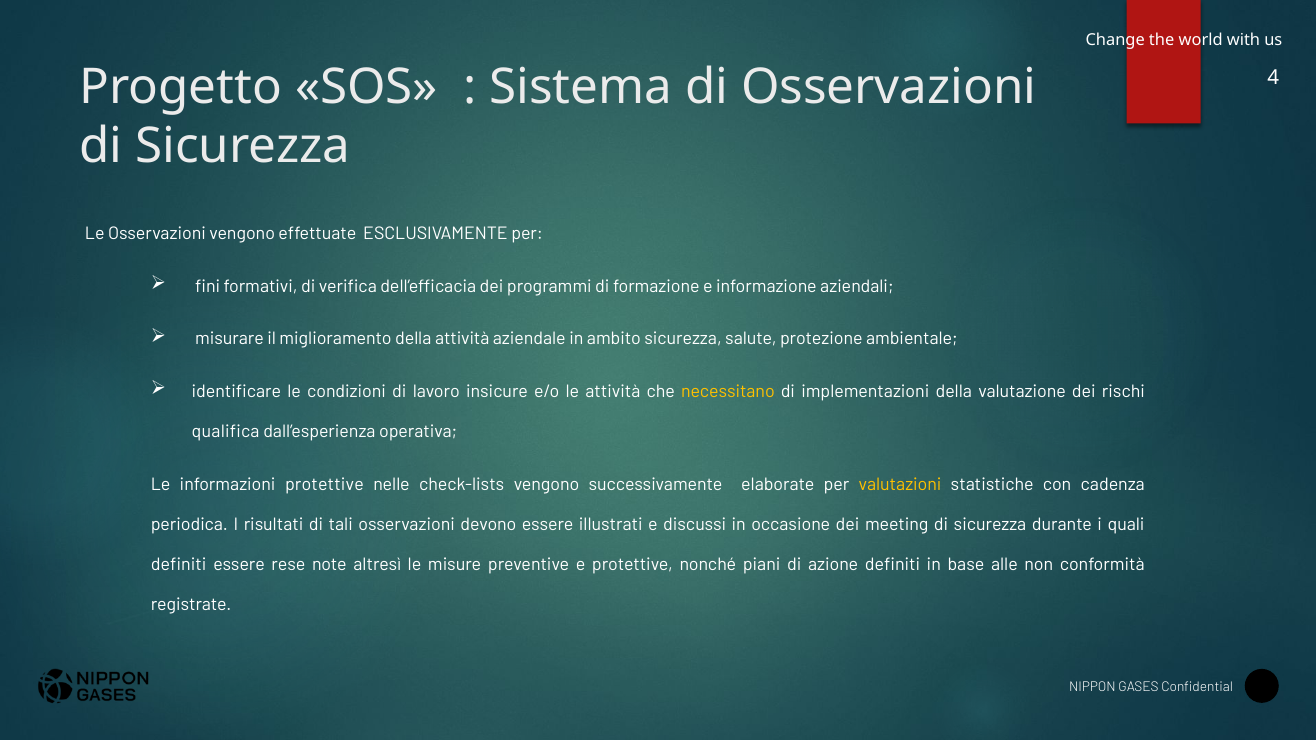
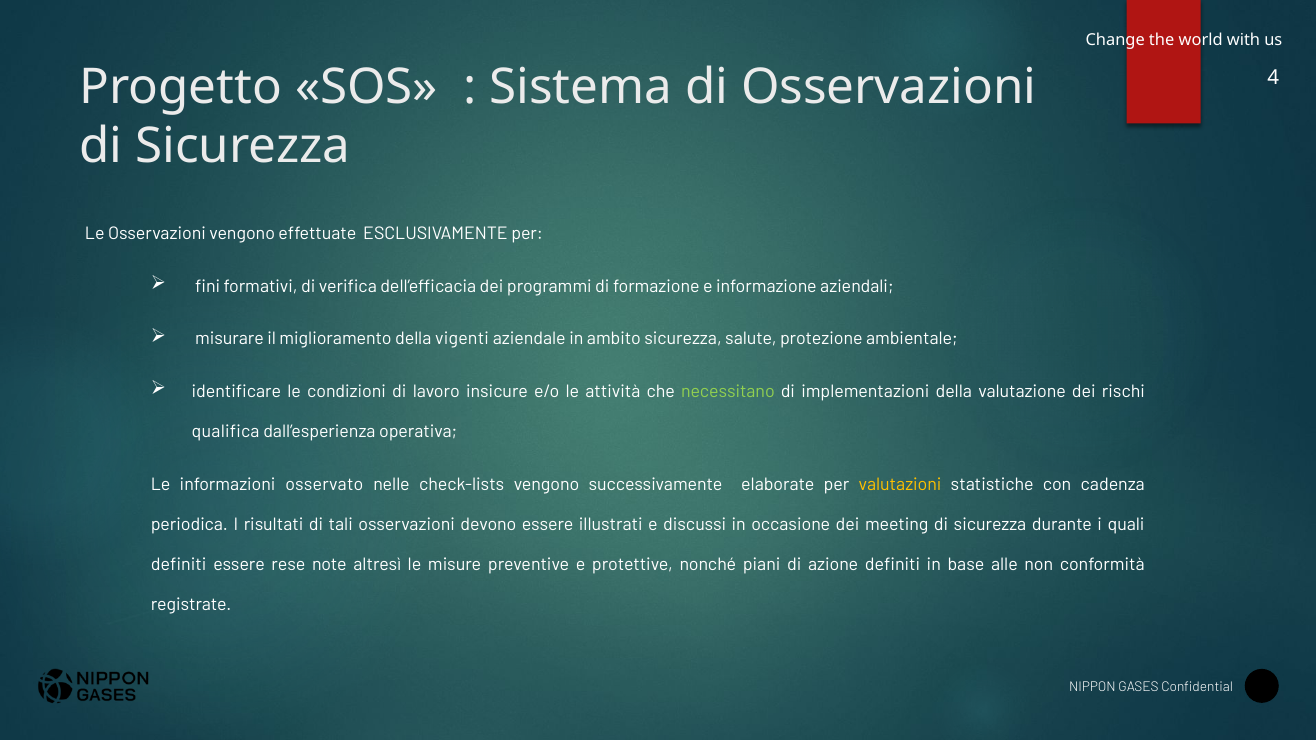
della attività: attività -> vigenti (462, 339)
necessitano colour: yellow -> light green (728, 392)
informazioni protettive: protettive -> osservato (324, 484)
